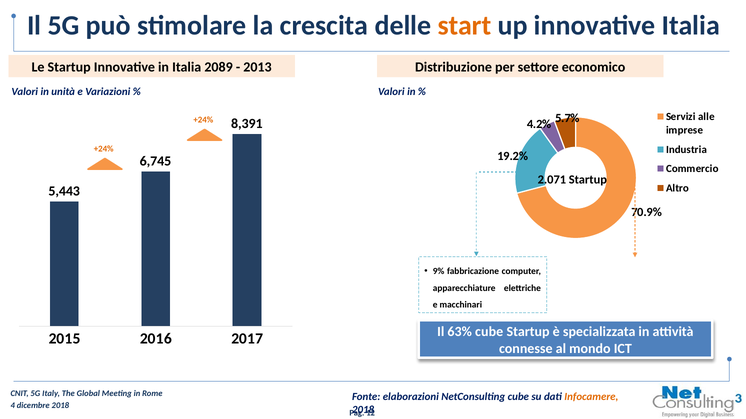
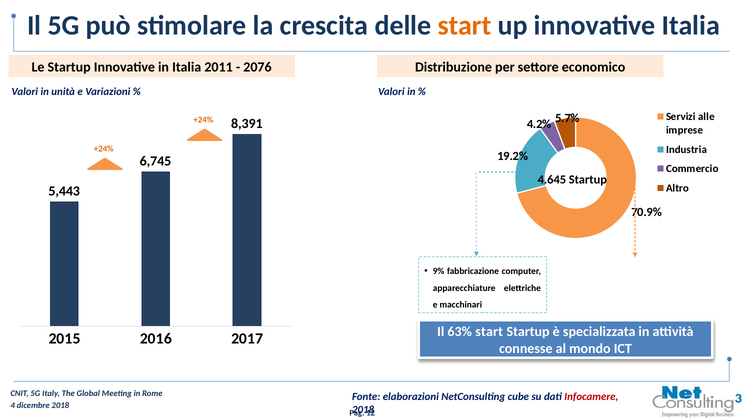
2089: 2089 -> 2011 (219, 67)
2013: 2013 -> 2076 (257, 67)
2.071: 2.071 -> 4.645 (552, 180)
63% cube: cube -> start (489, 332)
Infocamere colour: orange -> red (591, 397)
